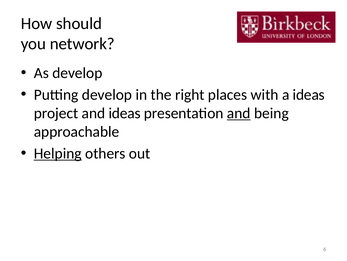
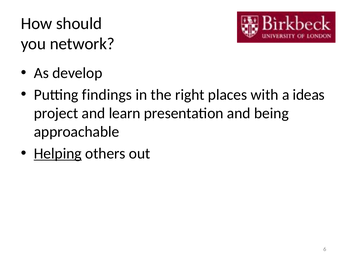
Putting develop: develop -> findings (107, 94)
and ideas: ideas -> learn (125, 113)
and underline: present -> none (239, 113)
